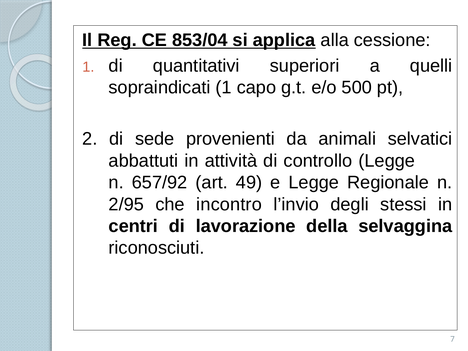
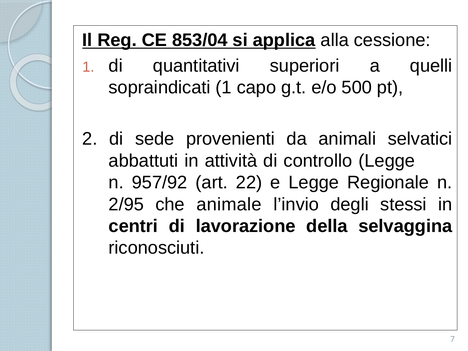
657/92: 657/92 -> 957/92 (160, 183)
49: 49 -> 22 (249, 183)
incontro: incontro -> animale (229, 204)
